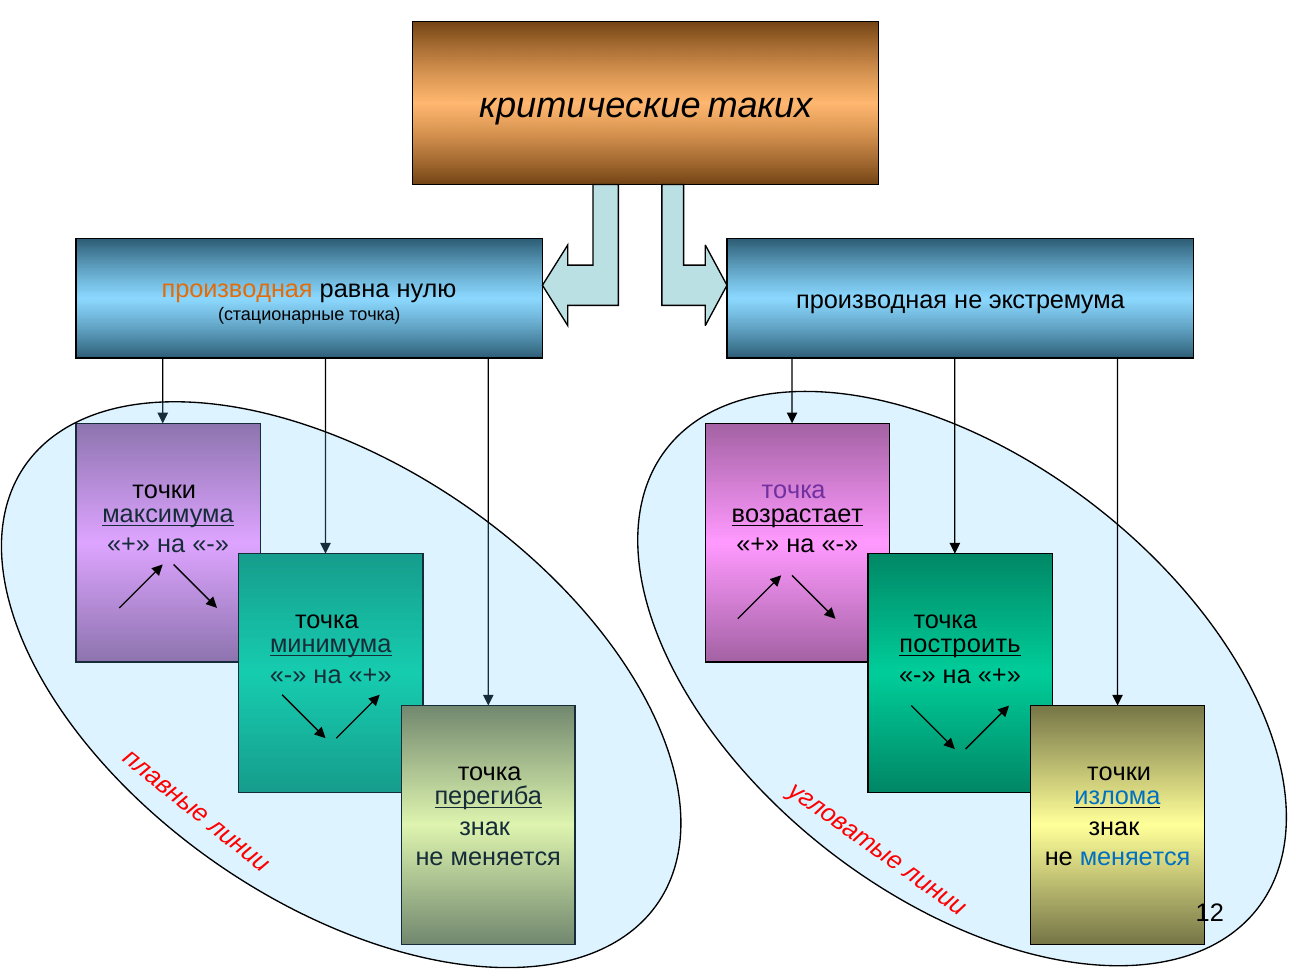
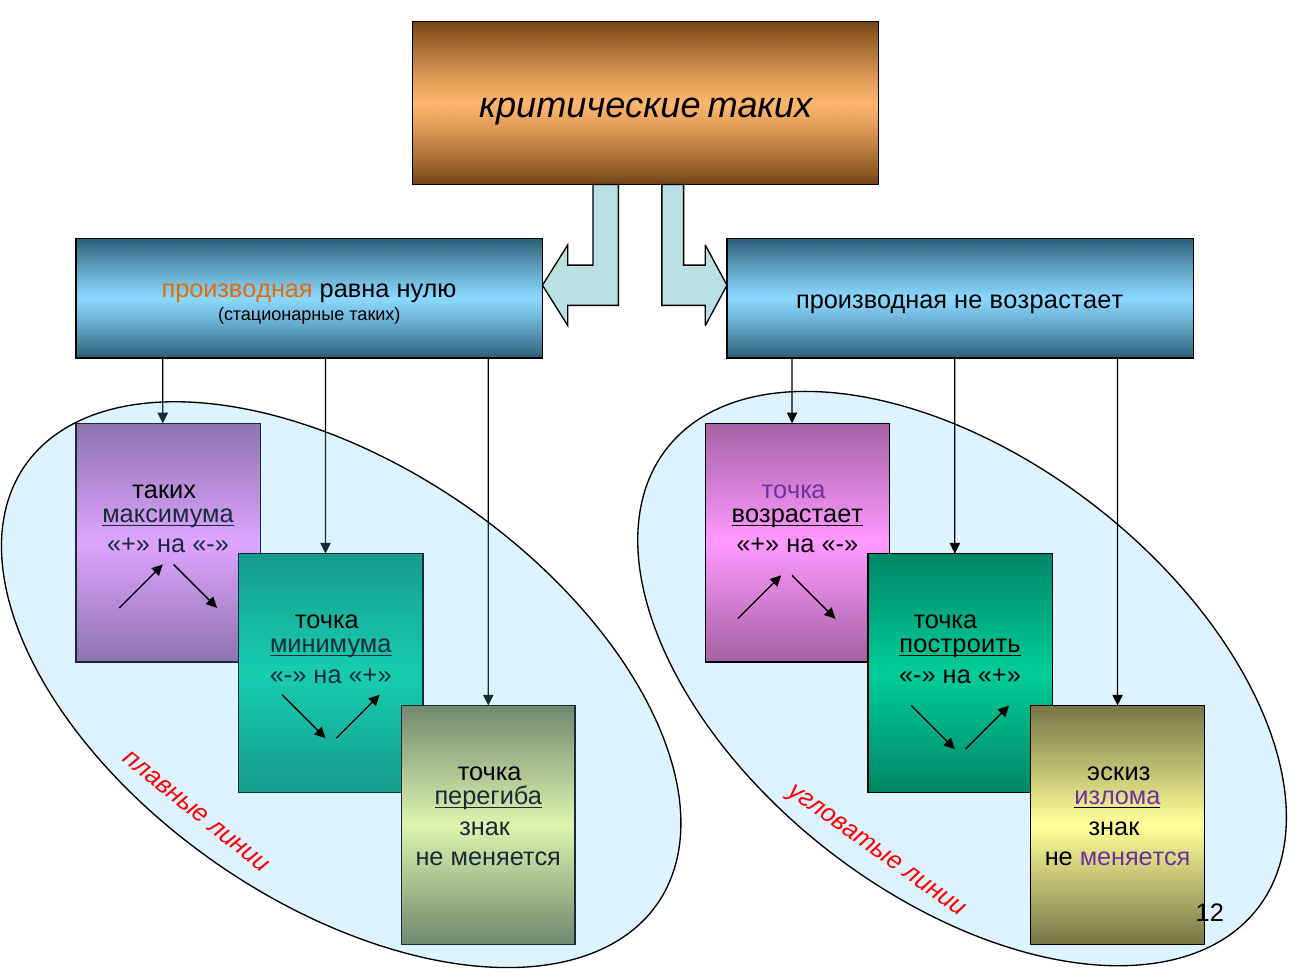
не экстремума: экстремума -> возрастает (1057, 300)
стационарные точка: точка -> таких (375, 315)
точки: точки -> таких (164, 490)
точки: точки -> эскиз (1119, 772)
излома colour: blue -> purple (1117, 796)
меняется colour: blue -> purple (1135, 857)
